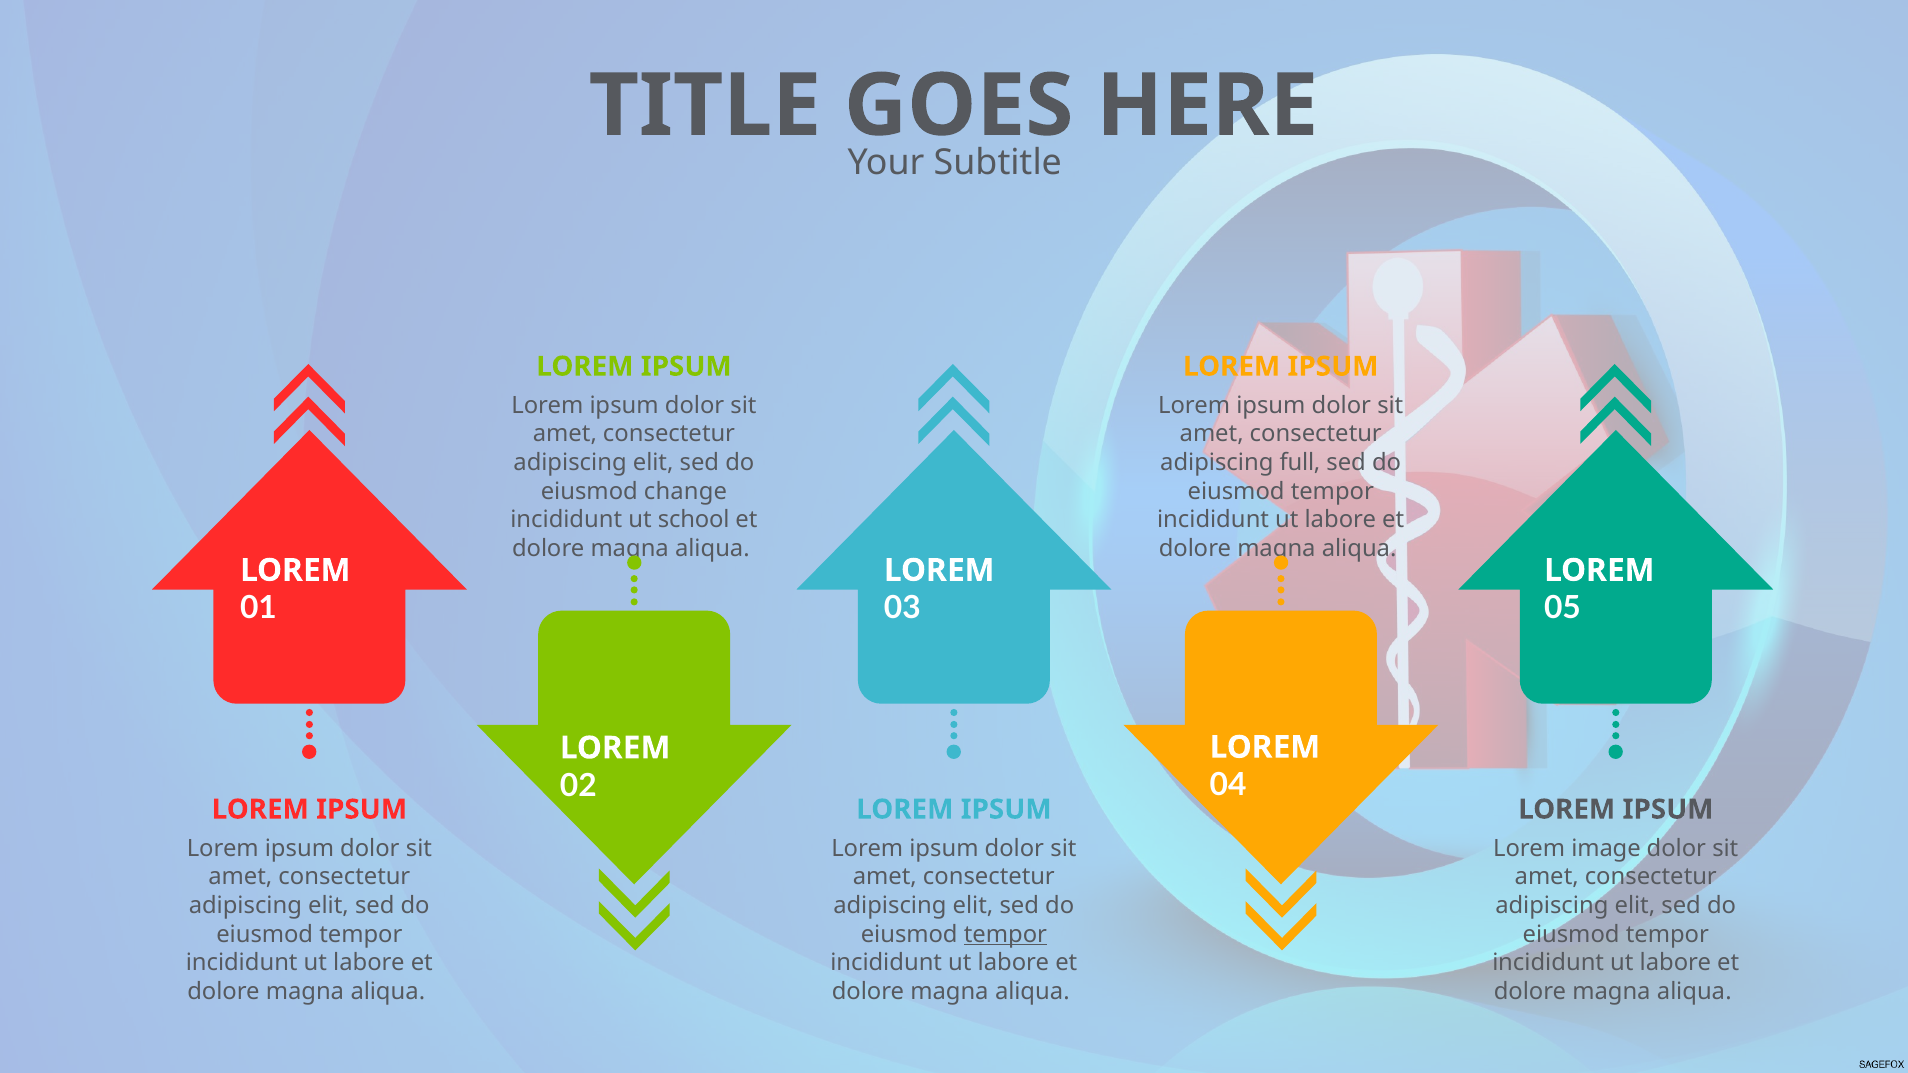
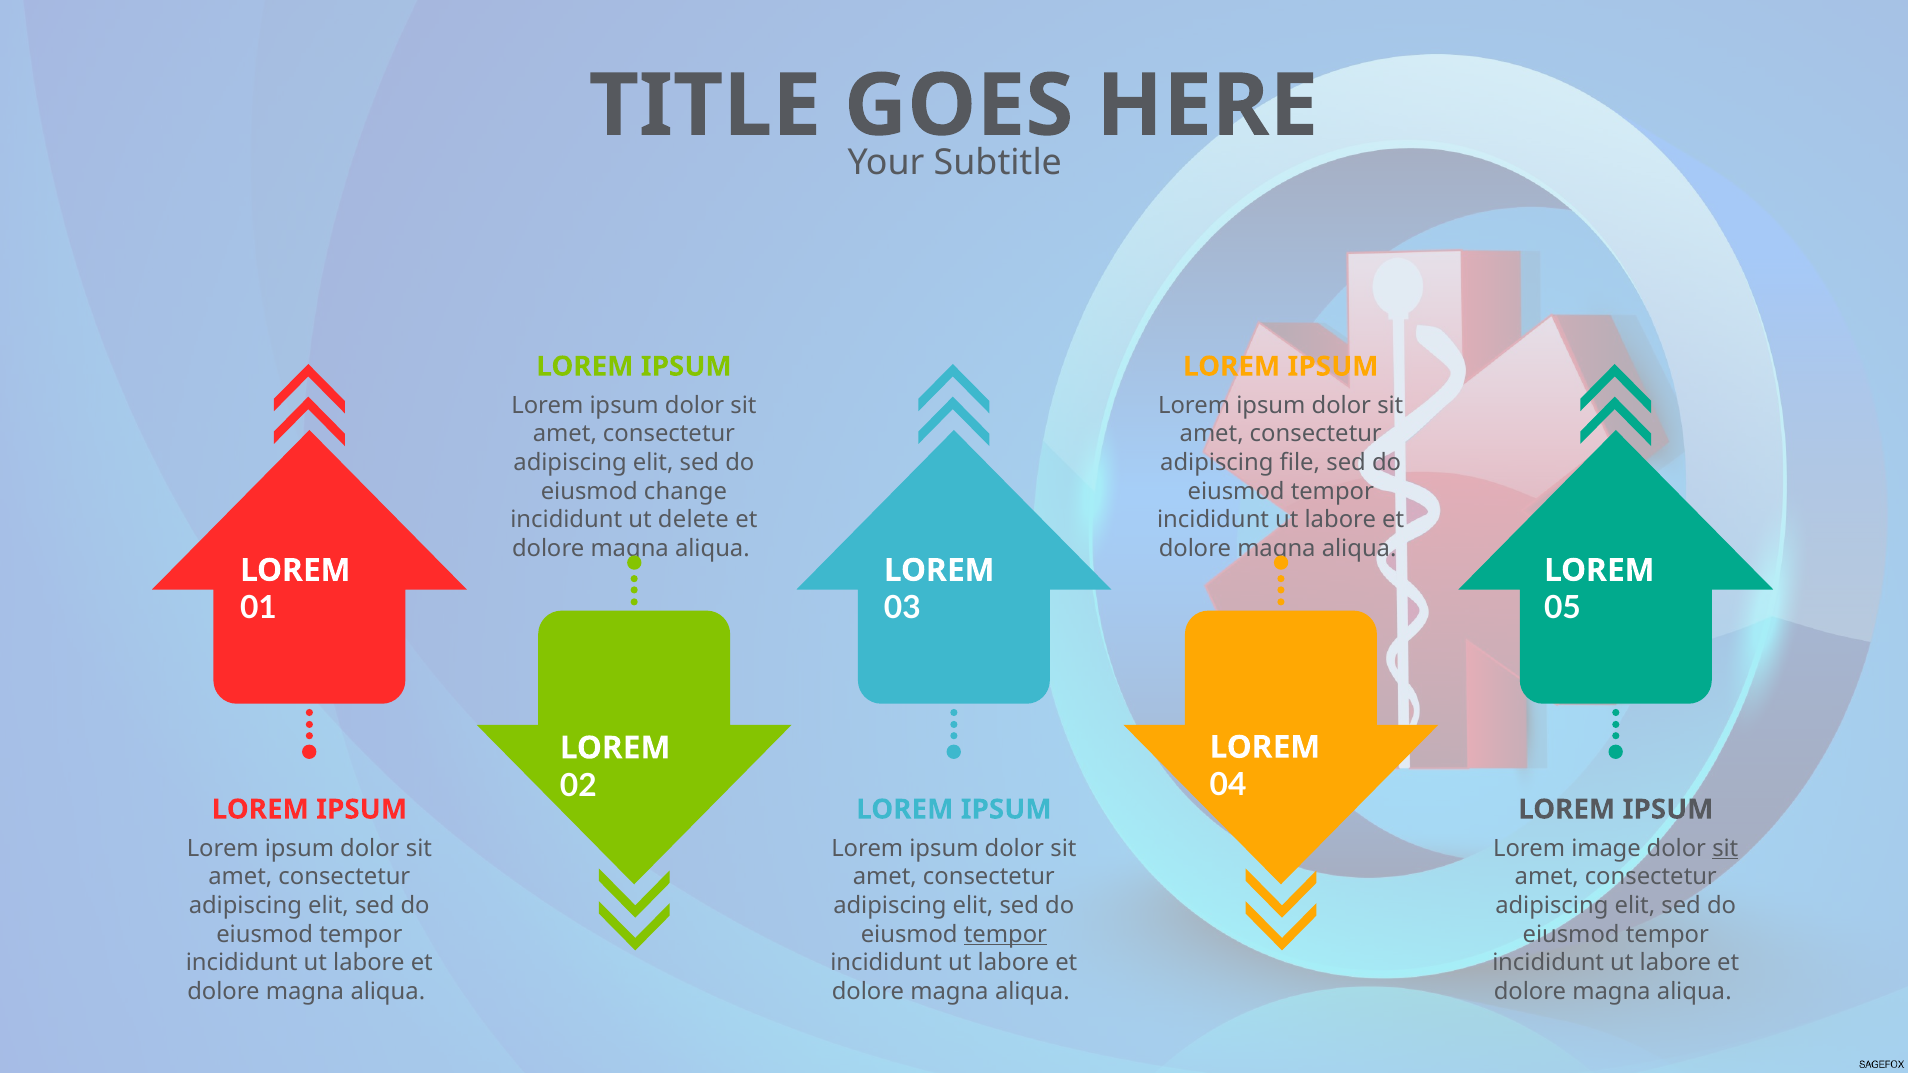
full: full -> file (1300, 463)
school: school -> delete (693, 520)
sit underline: none -> present (1725, 849)
